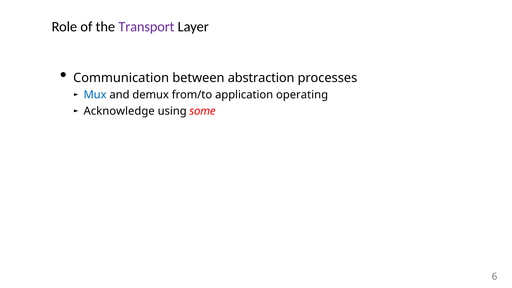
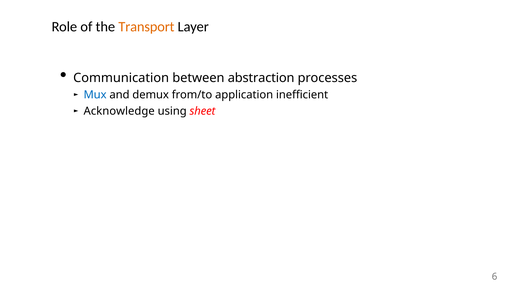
Transport colour: purple -> orange (146, 27)
operating: operating -> inefficient (302, 95)
some: some -> sheet (202, 111)
